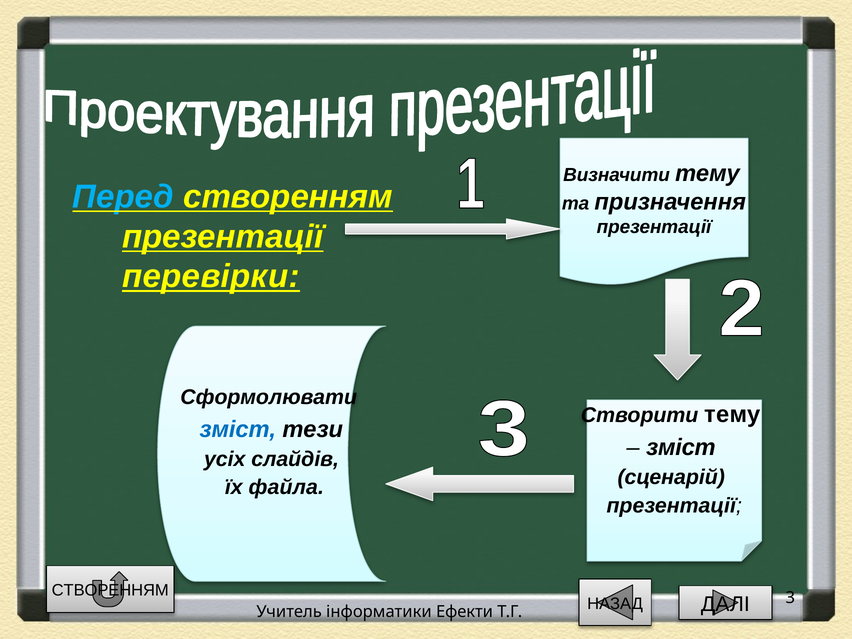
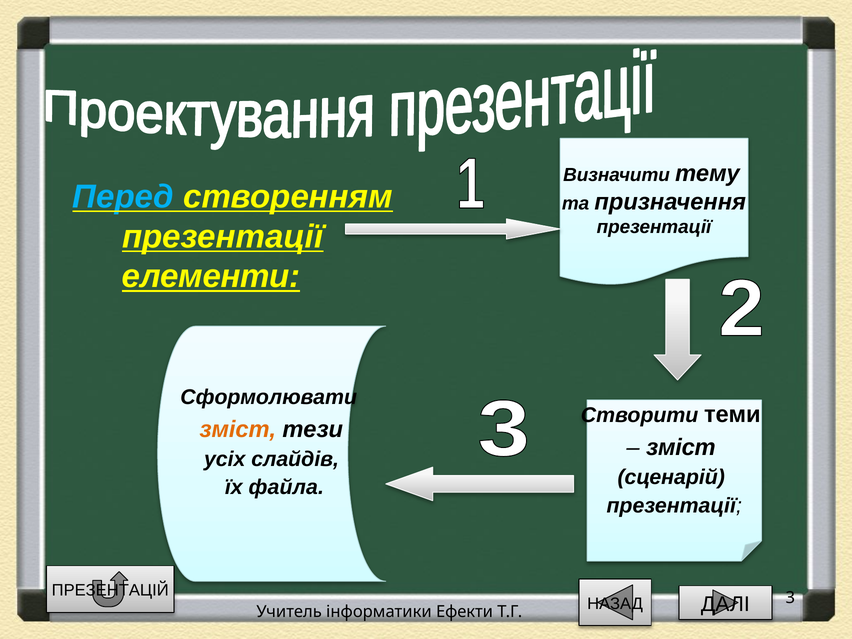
перевірки: перевірки -> елементи (211, 276)
Створити тему: тему -> теми (733, 414)
зміст colour: blue -> orange (238, 429)
СТВОРЕННЯМ: СТВОРЕННЯМ -> ПРЕЗЕНТАЦІЙ (110, 590)
